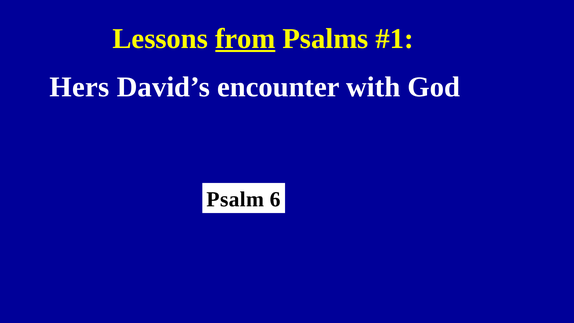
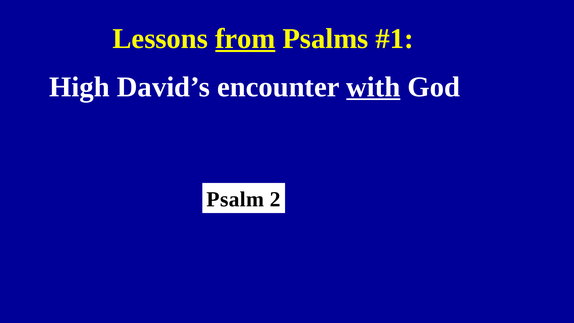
Hers: Hers -> High (80, 87)
with underline: none -> present (373, 87)
6: 6 -> 2 (275, 199)
